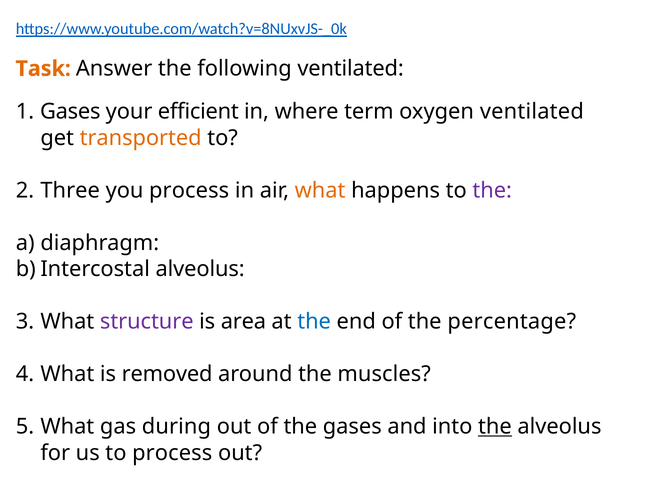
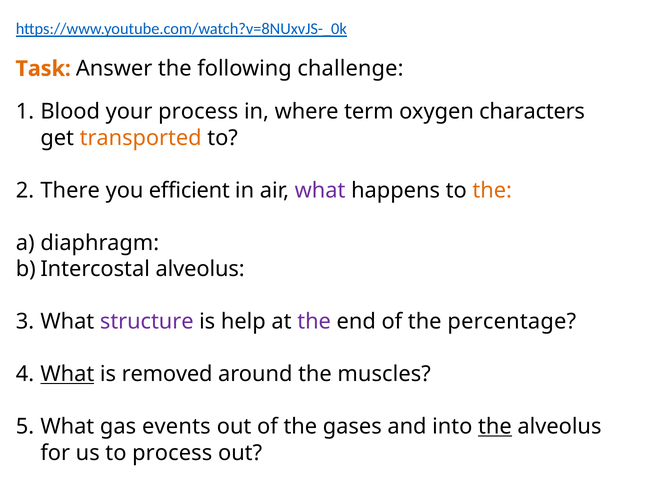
following ventilated: ventilated -> challenge (350, 69)
Gases: Gases -> Blood (70, 112)
your efficient: efficient -> process (198, 112)
oxygen ventilated: ventilated -> characters (532, 112)
Three: Three -> There (70, 190)
you process: process -> efficient (189, 190)
what colour: orange -> purple (320, 190)
the colour: purple -> orange (492, 190)
area: area -> help (243, 321)
the colour: blue -> purple (314, 321)
What underline: none -> present (67, 374)
during: during -> events (176, 426)
